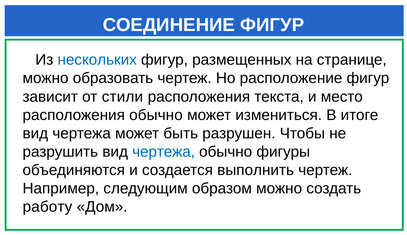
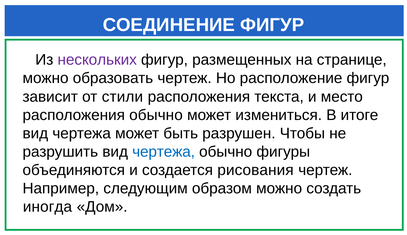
нескольких colour: blue -> purple (97, 60)
выполнить: выполнить -> рисования (256, 170)
работу: работу -> иногда (47, 207)
